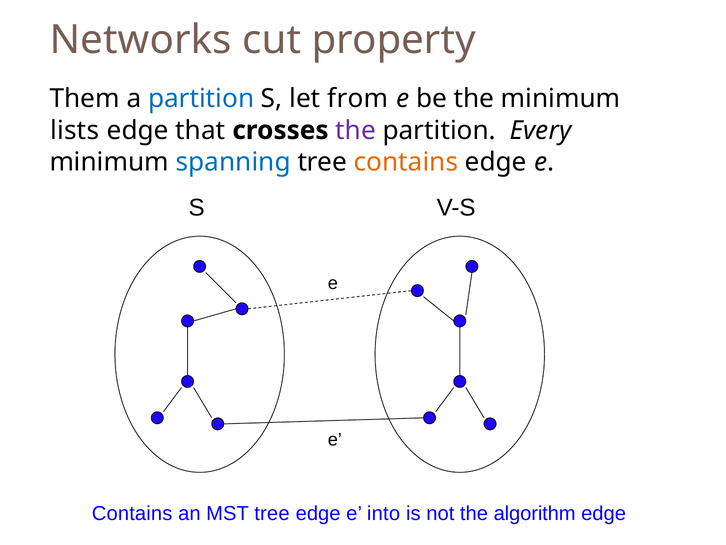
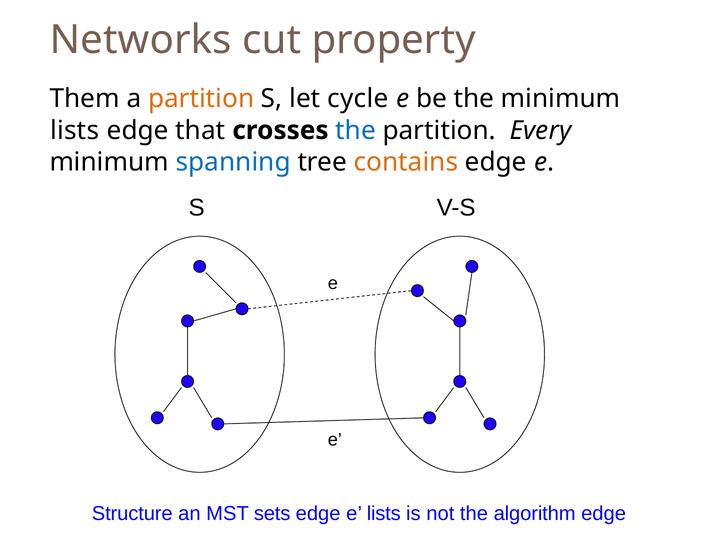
partition colour: blue -> orange (201, 99)
from: from -> cycle (358, 99)
the colour: purple -> blue (356, 130)
Contains: Contains -> Structure (132, 513)
MST tree: tree -> sets (272, 513)
e into: into -> lists (384, 513)
